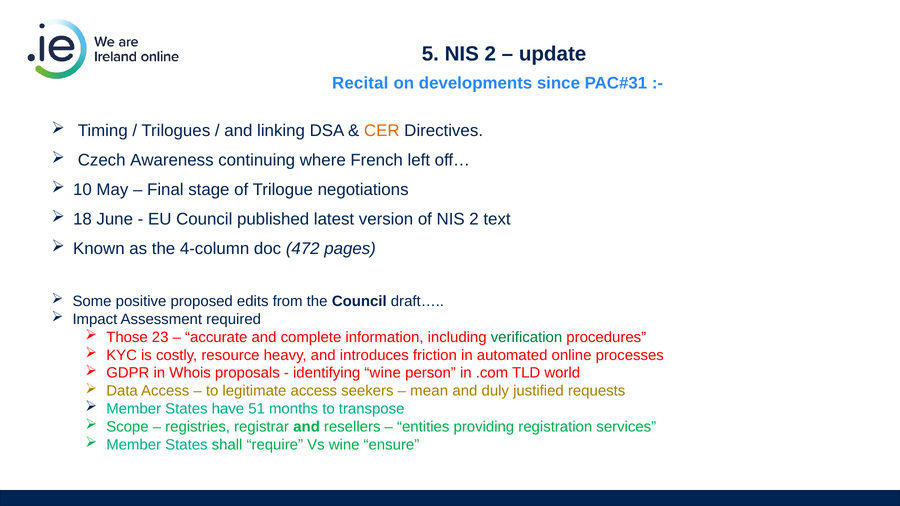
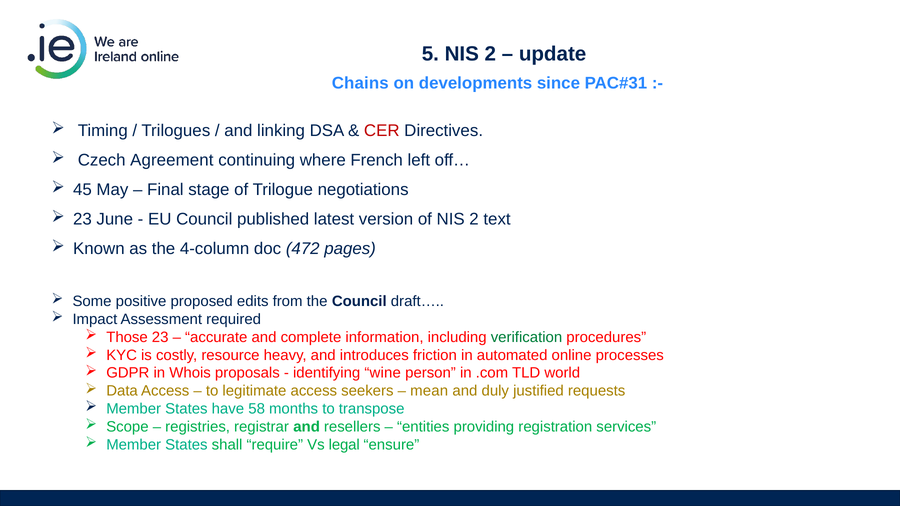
Recital: Recital -> Chains (360, 83)
CER colour: orange -> red (382, 131)
Awareness: Awareness -> Agreement (172, 160)
10: 10 -> 45 (82, 190)
18: 18 -> 23 (82, 219)
51: 51 -> 58 (257, 409)
Vs wine: wine -> legal (344, 445)
